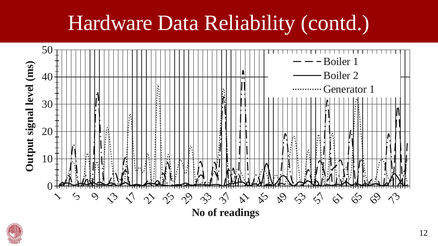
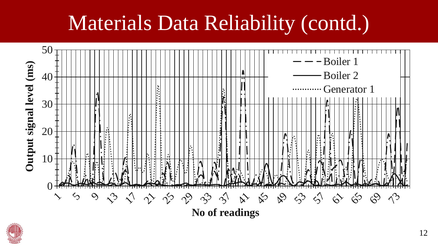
Hardware: Hardware -> Materials (110, 23)
